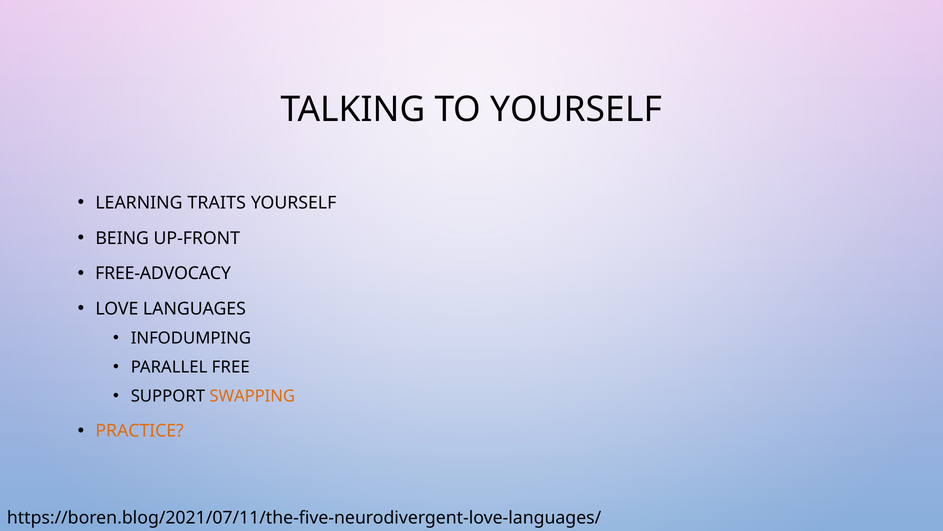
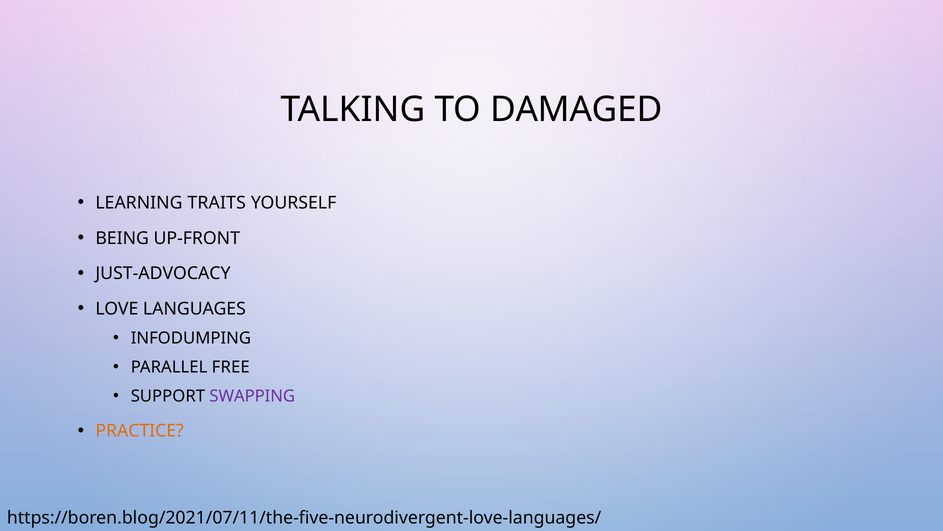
TO YOURSELF: YOURSELF -> DAMAGED (576, 109)
FREE-ADVOCACY: FREE-ADVOCACY -> JUST-ADVOCACY (163, 273)
SWAPPING colour: orange -> purple (252, 396)
